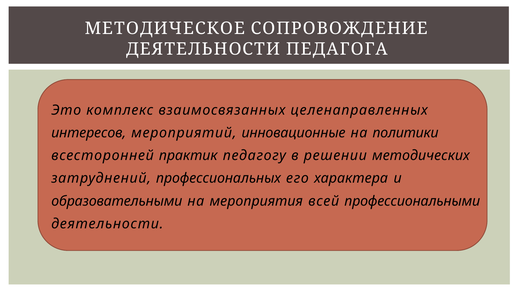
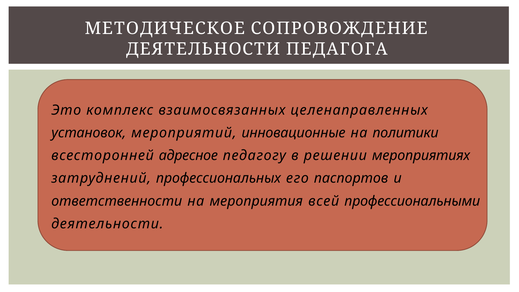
интересов: интересов -> установок (89, 133)
практик: практик -> адресное (188, 156)
методических: методических -> мероприятиях (421, 156)
характера: характера -> паспортов (351, 178)
образовательными: образовательными -> ответственности (117, 201)
